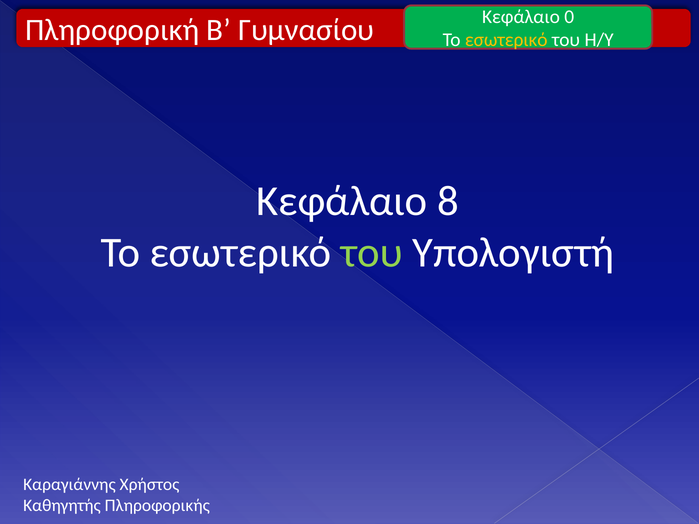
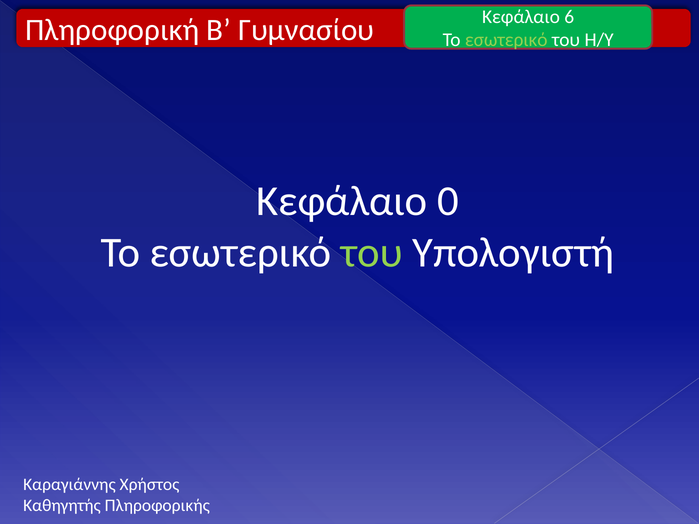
0: 0 -> 6 (569, 17)
εσωτερικό colour: yellow -> light green (506, 40)
8: 8 -> 0 (448, 201)
